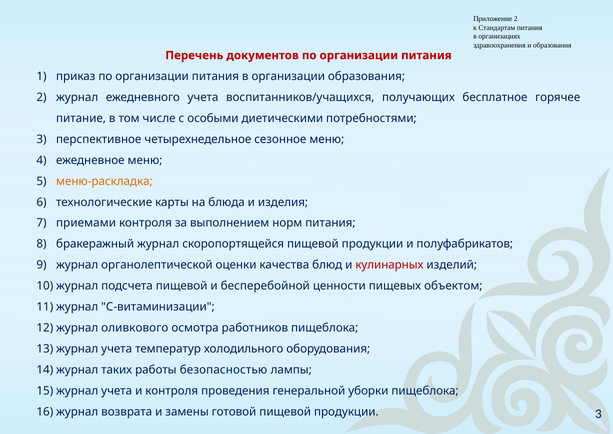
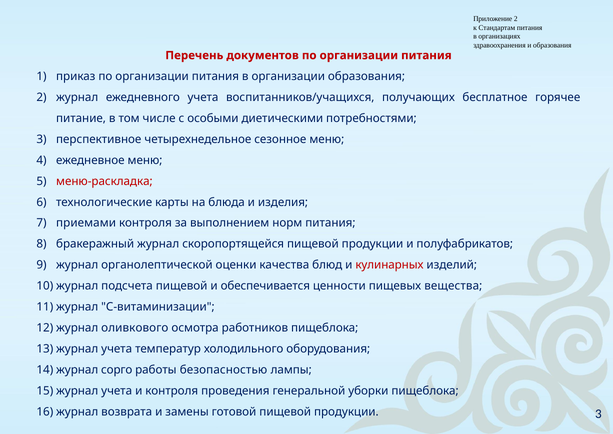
меню-раскладка colour: orange -> red (104, 181)
бесперебойной: бесперебойной -> обеспечивается (265, 286)
объектом: объектом -> вещества (453, 286)
таких: таких -> сорго (117, 370)
